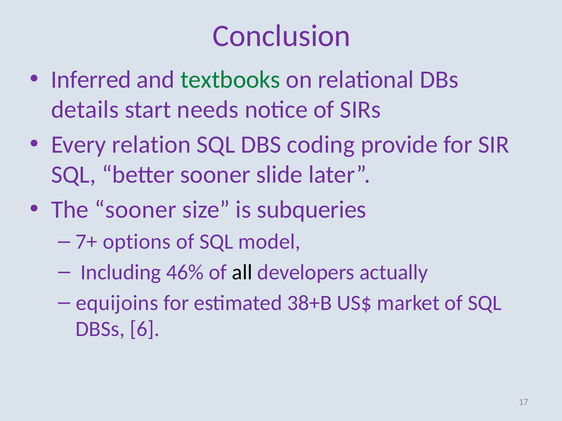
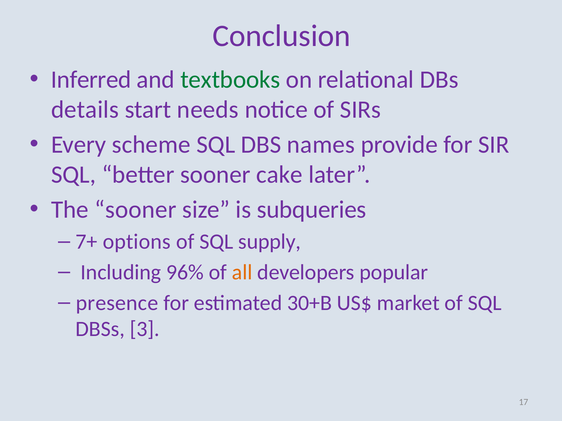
relation: relation -> scheme (151, 145)
coding: coding -> names (321, 145)
slide: slide -> cake (279, 175)
model: model -> supply (270, 242)
46%: 46% -> 96% (185, 273)
all colour: black -> orange (242, 273)
actually: actually -> popular (394, 273)
equijoins: equijoins -> presence (117, 303)
38+B: 38+B -> 30+B (310, 303)
6: 6 -> 3 (145, 329)
